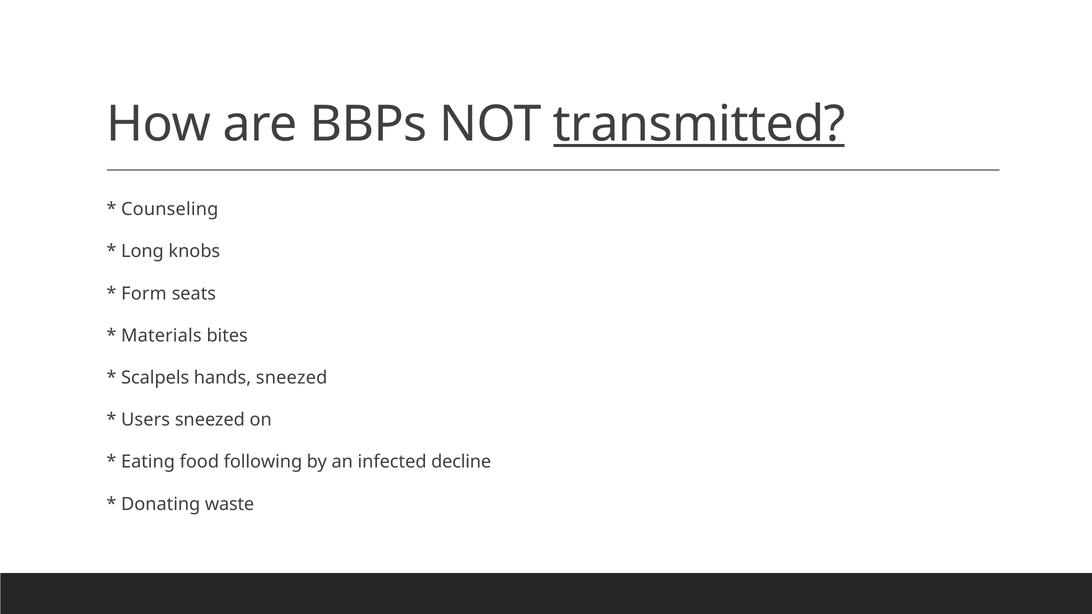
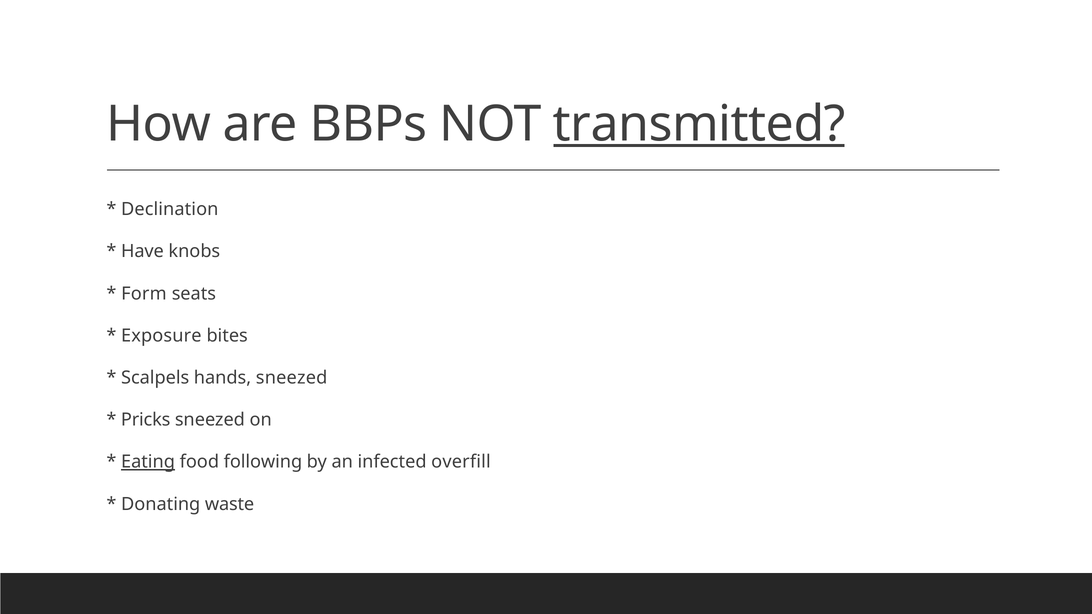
Counseling: Counseling -> Declination (170, 209)
Long: Long -> Have (142, 252)
Materials: Materials -> Exposure (161, 336)
Users: Users -> Pricks (146, 420)
Eating underline: none -> present (148, 462)
decline: decline -> overfill (461, 462)
